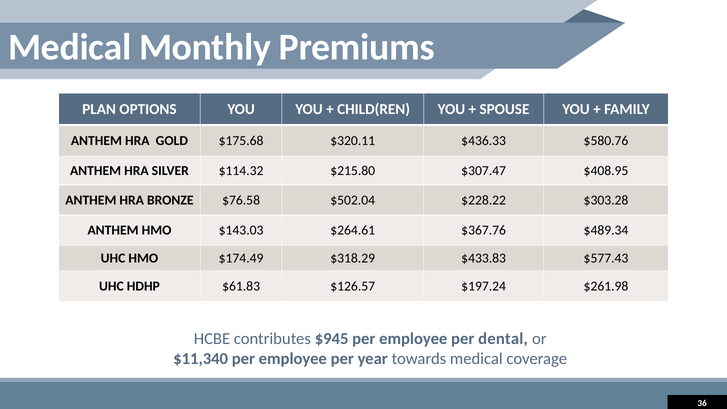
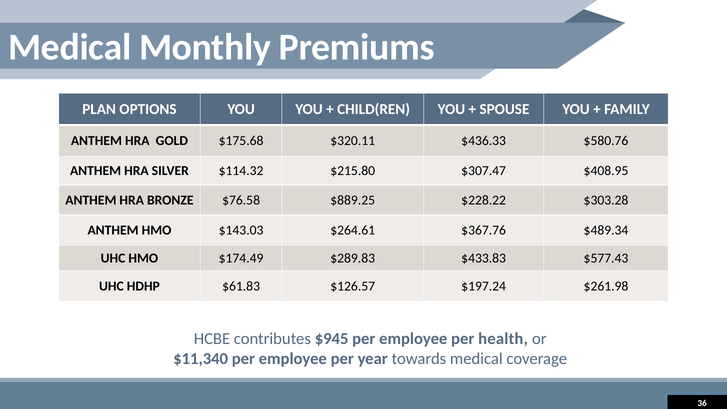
$502.04: $502.04 -> $889.25 (353, 200)
$318.29: $318.29 -> $289.83 (353, 258)
dental: dental -> health (503, 339)
